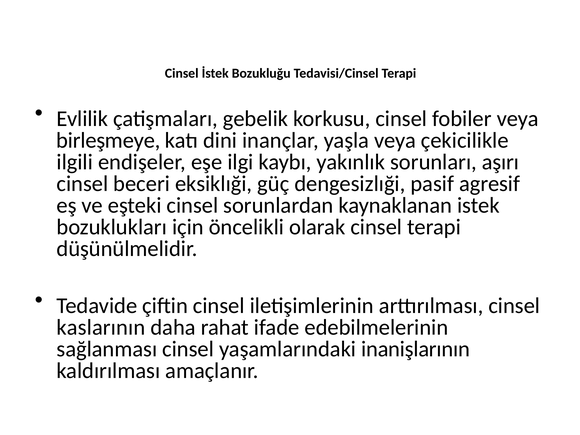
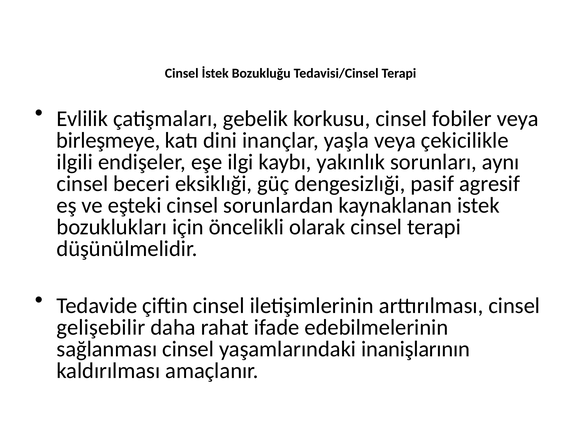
aşırı: aşırı -> aynı (501, 162)
kaslarının: kaslarının -> gelişebilir (101, 327)
